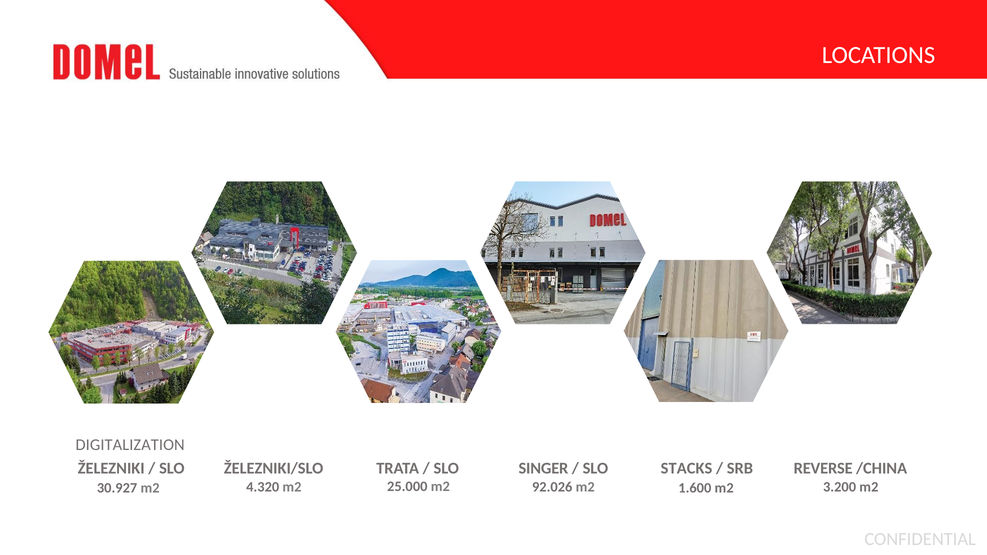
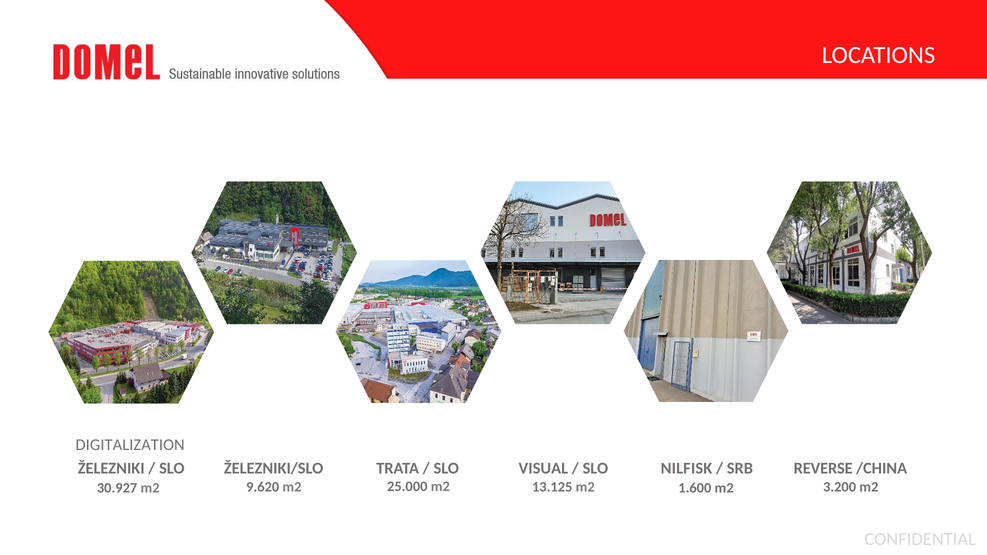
SINGER: SINGER -> VISUAL (543, 469)
STACKS: STACKS -> NILFISK (686, 469)
4.320: 4.320 -> 9.620 (263, 487)
92.026: 92.026 -> 13.125 (552, 487)
